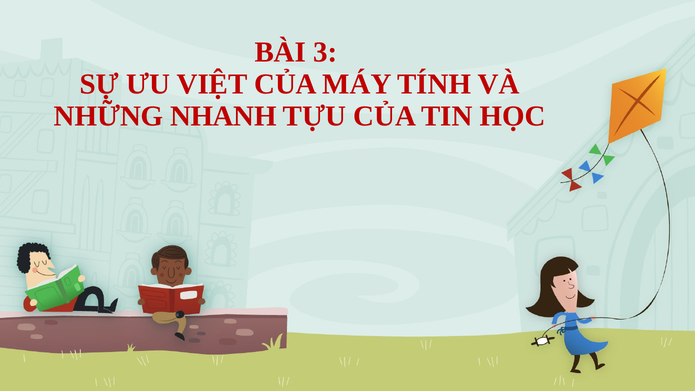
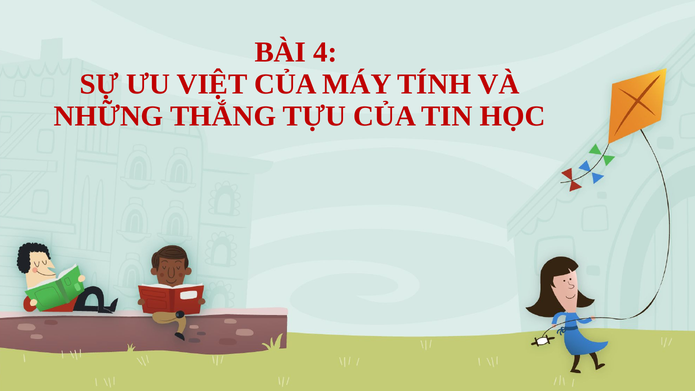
3: 3 -> 4 (325, 52)
NHANH: NHANH -> THẮNG (223, 116)
